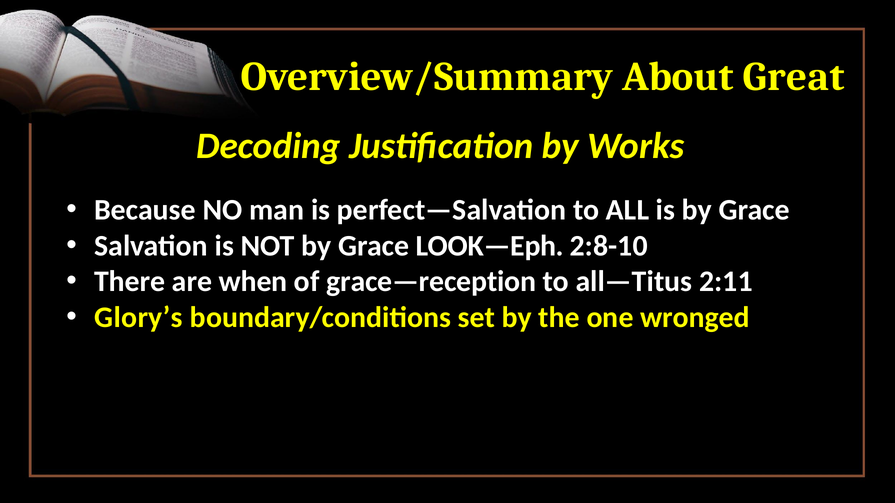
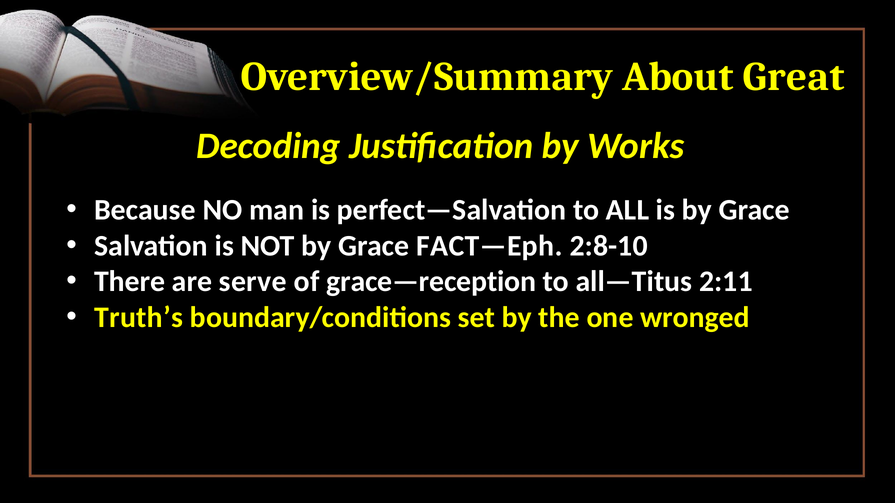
LOOK—Eph: LOOK—Eph -> FACT—Eph (489, 246)
when: when -> serve (253, 282)
Glory’s: Glory’s -> Truth’s (139, 318)
